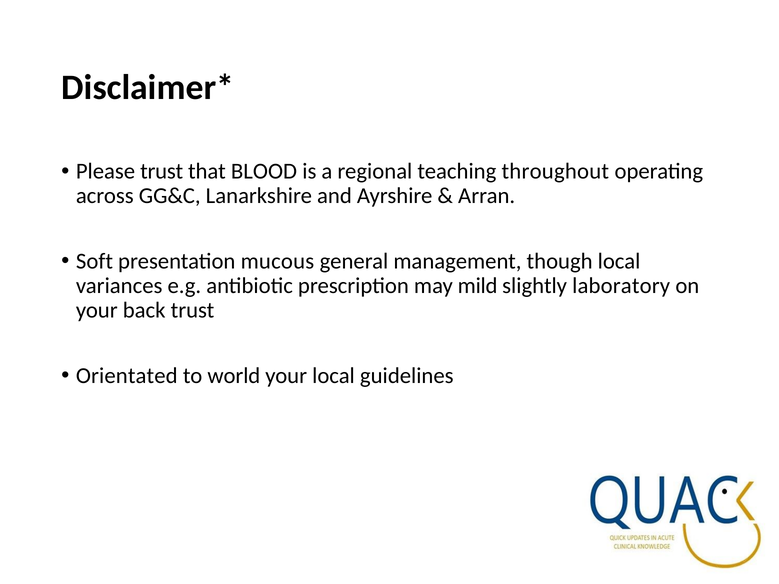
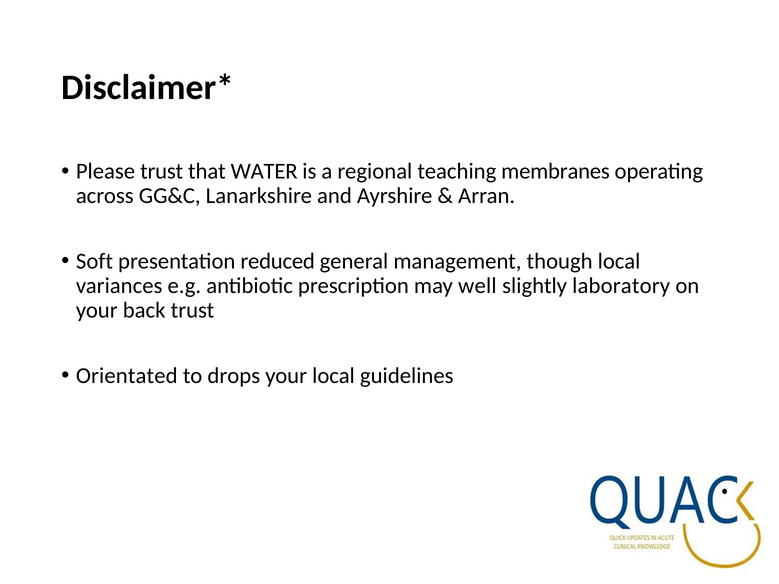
BLOOD: BLOOD -> WATER (264, 172)
throughout: throughout -> membranes (556, 172)
mucous: mucous -> reduced (278, 261)
mild: mild -> well (477, 286)
world: world -> drops (234, 376)
